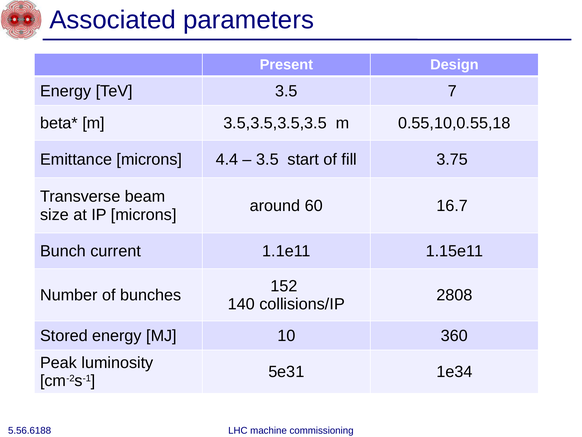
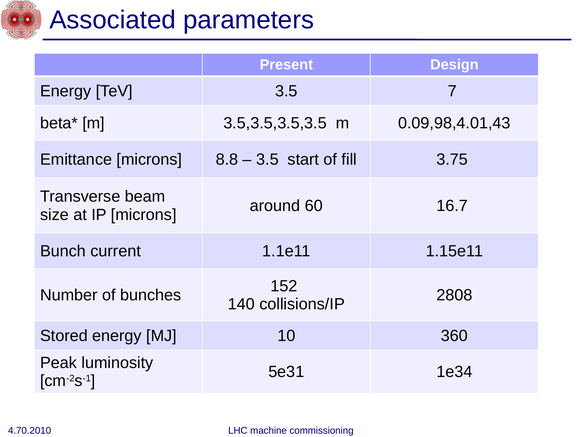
0.55,10,0.55,18: 0.55,10,0.55,18 -> 0.09,98,4.01,43 (454, 123)
4.4: 4.4 -> 8.8 (227, 159)
5.56.6188: 5.56.6188 -> 4.70.2010 (30, 430)
